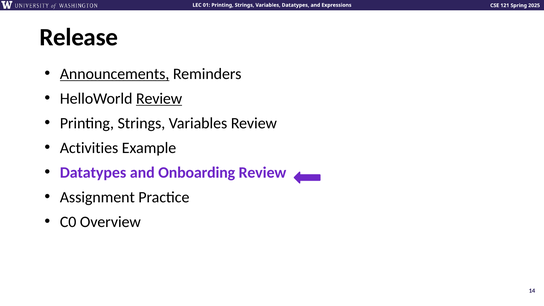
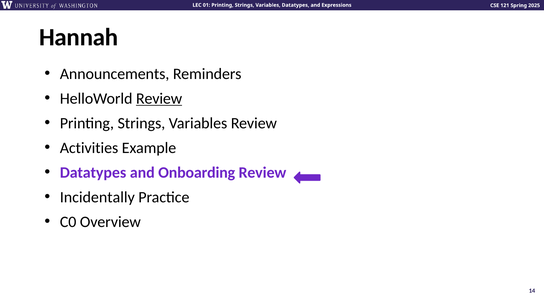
Release: Release -> Hannah (79, 37)
Announcements underline: present -> none (115, 74)
Assignment: Assignment -> Incidentally (97, 197)
